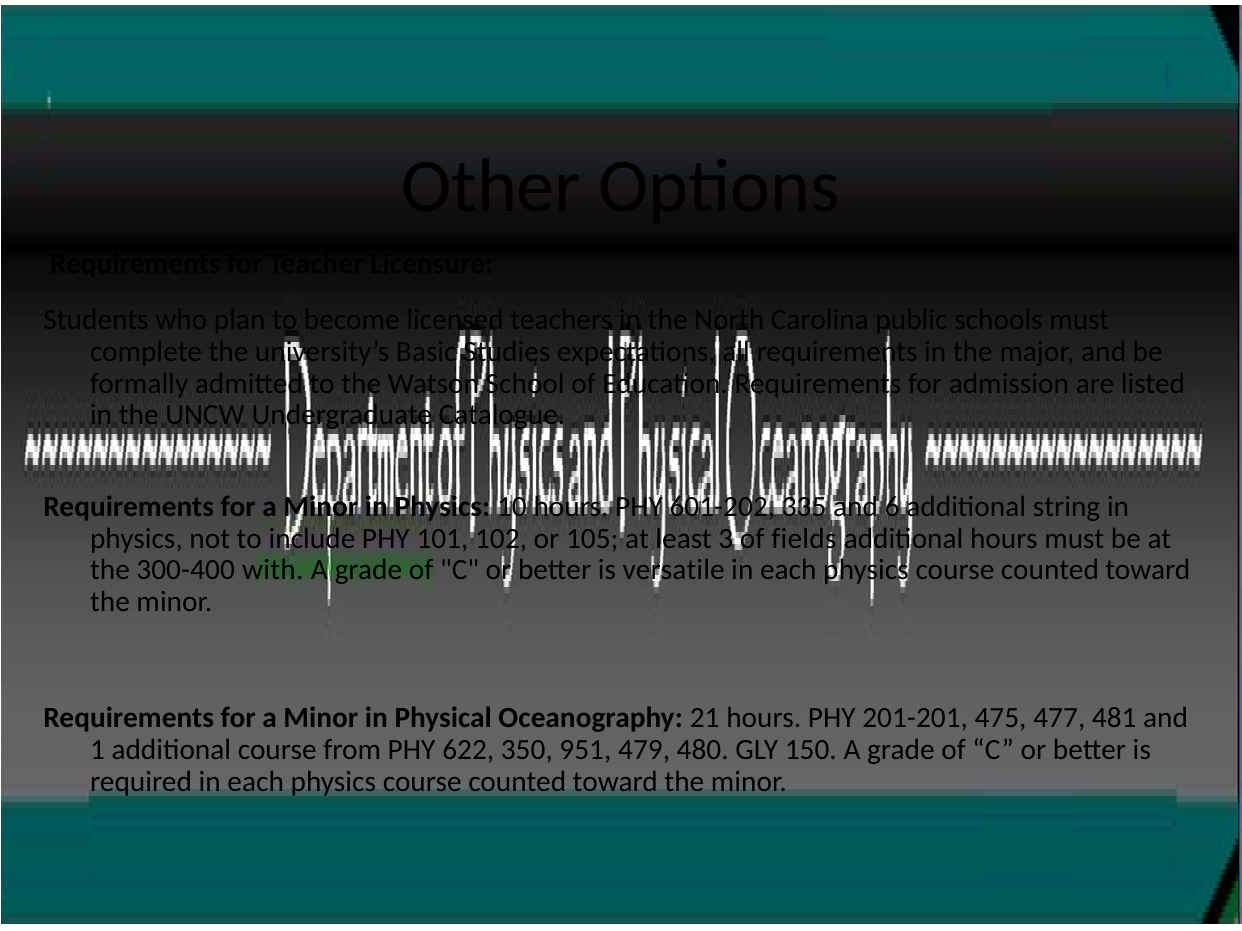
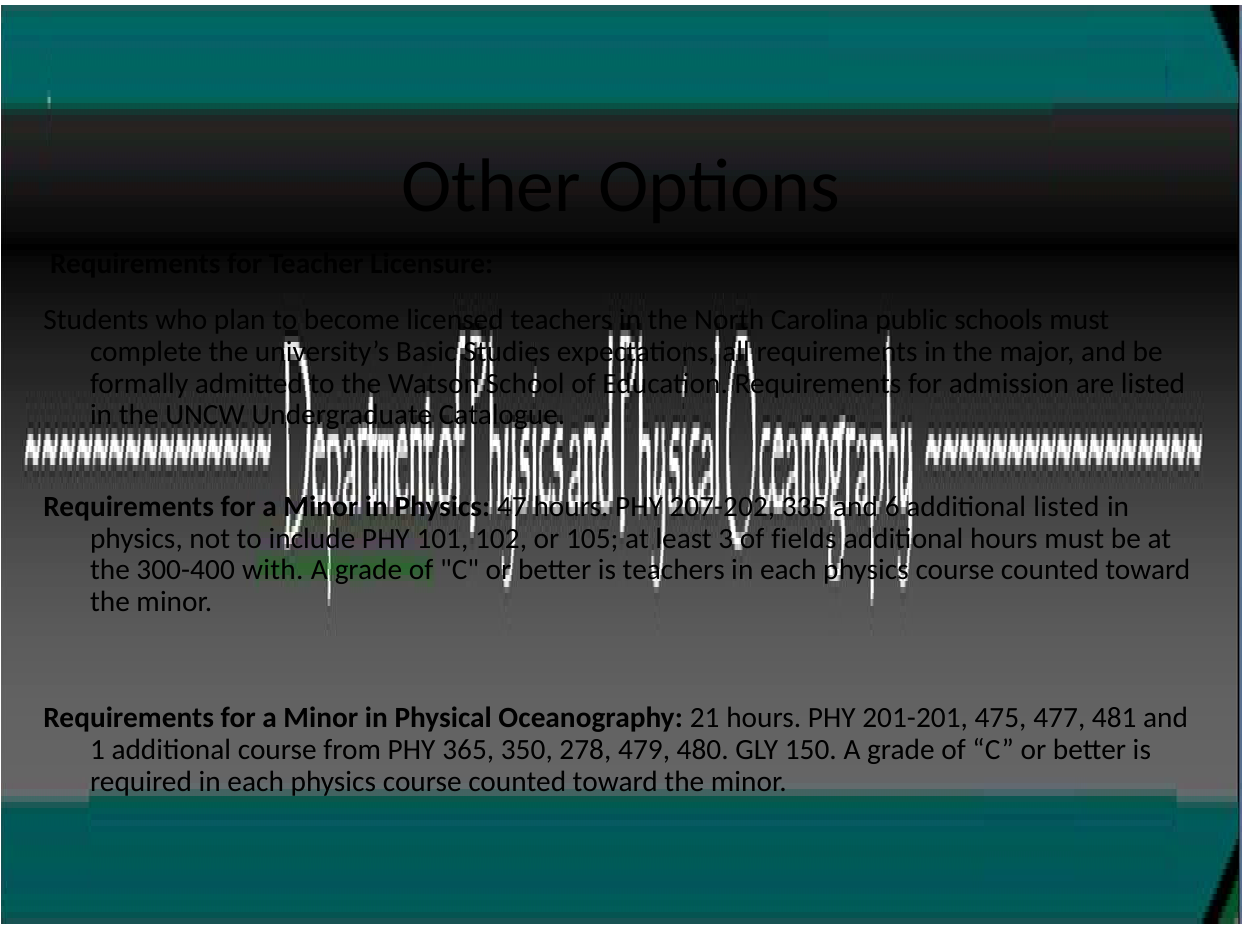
10: 10 -> 47 (512, 507)
601-202: 601-202 -> 207-202 (722, 507)
additional string: string -> listed (1066, 507)
is versatile: versatile -> teachers (674, 570)
622: 622 -> 365 (468, 750)
951: 951 -> 278 (585, 750)
